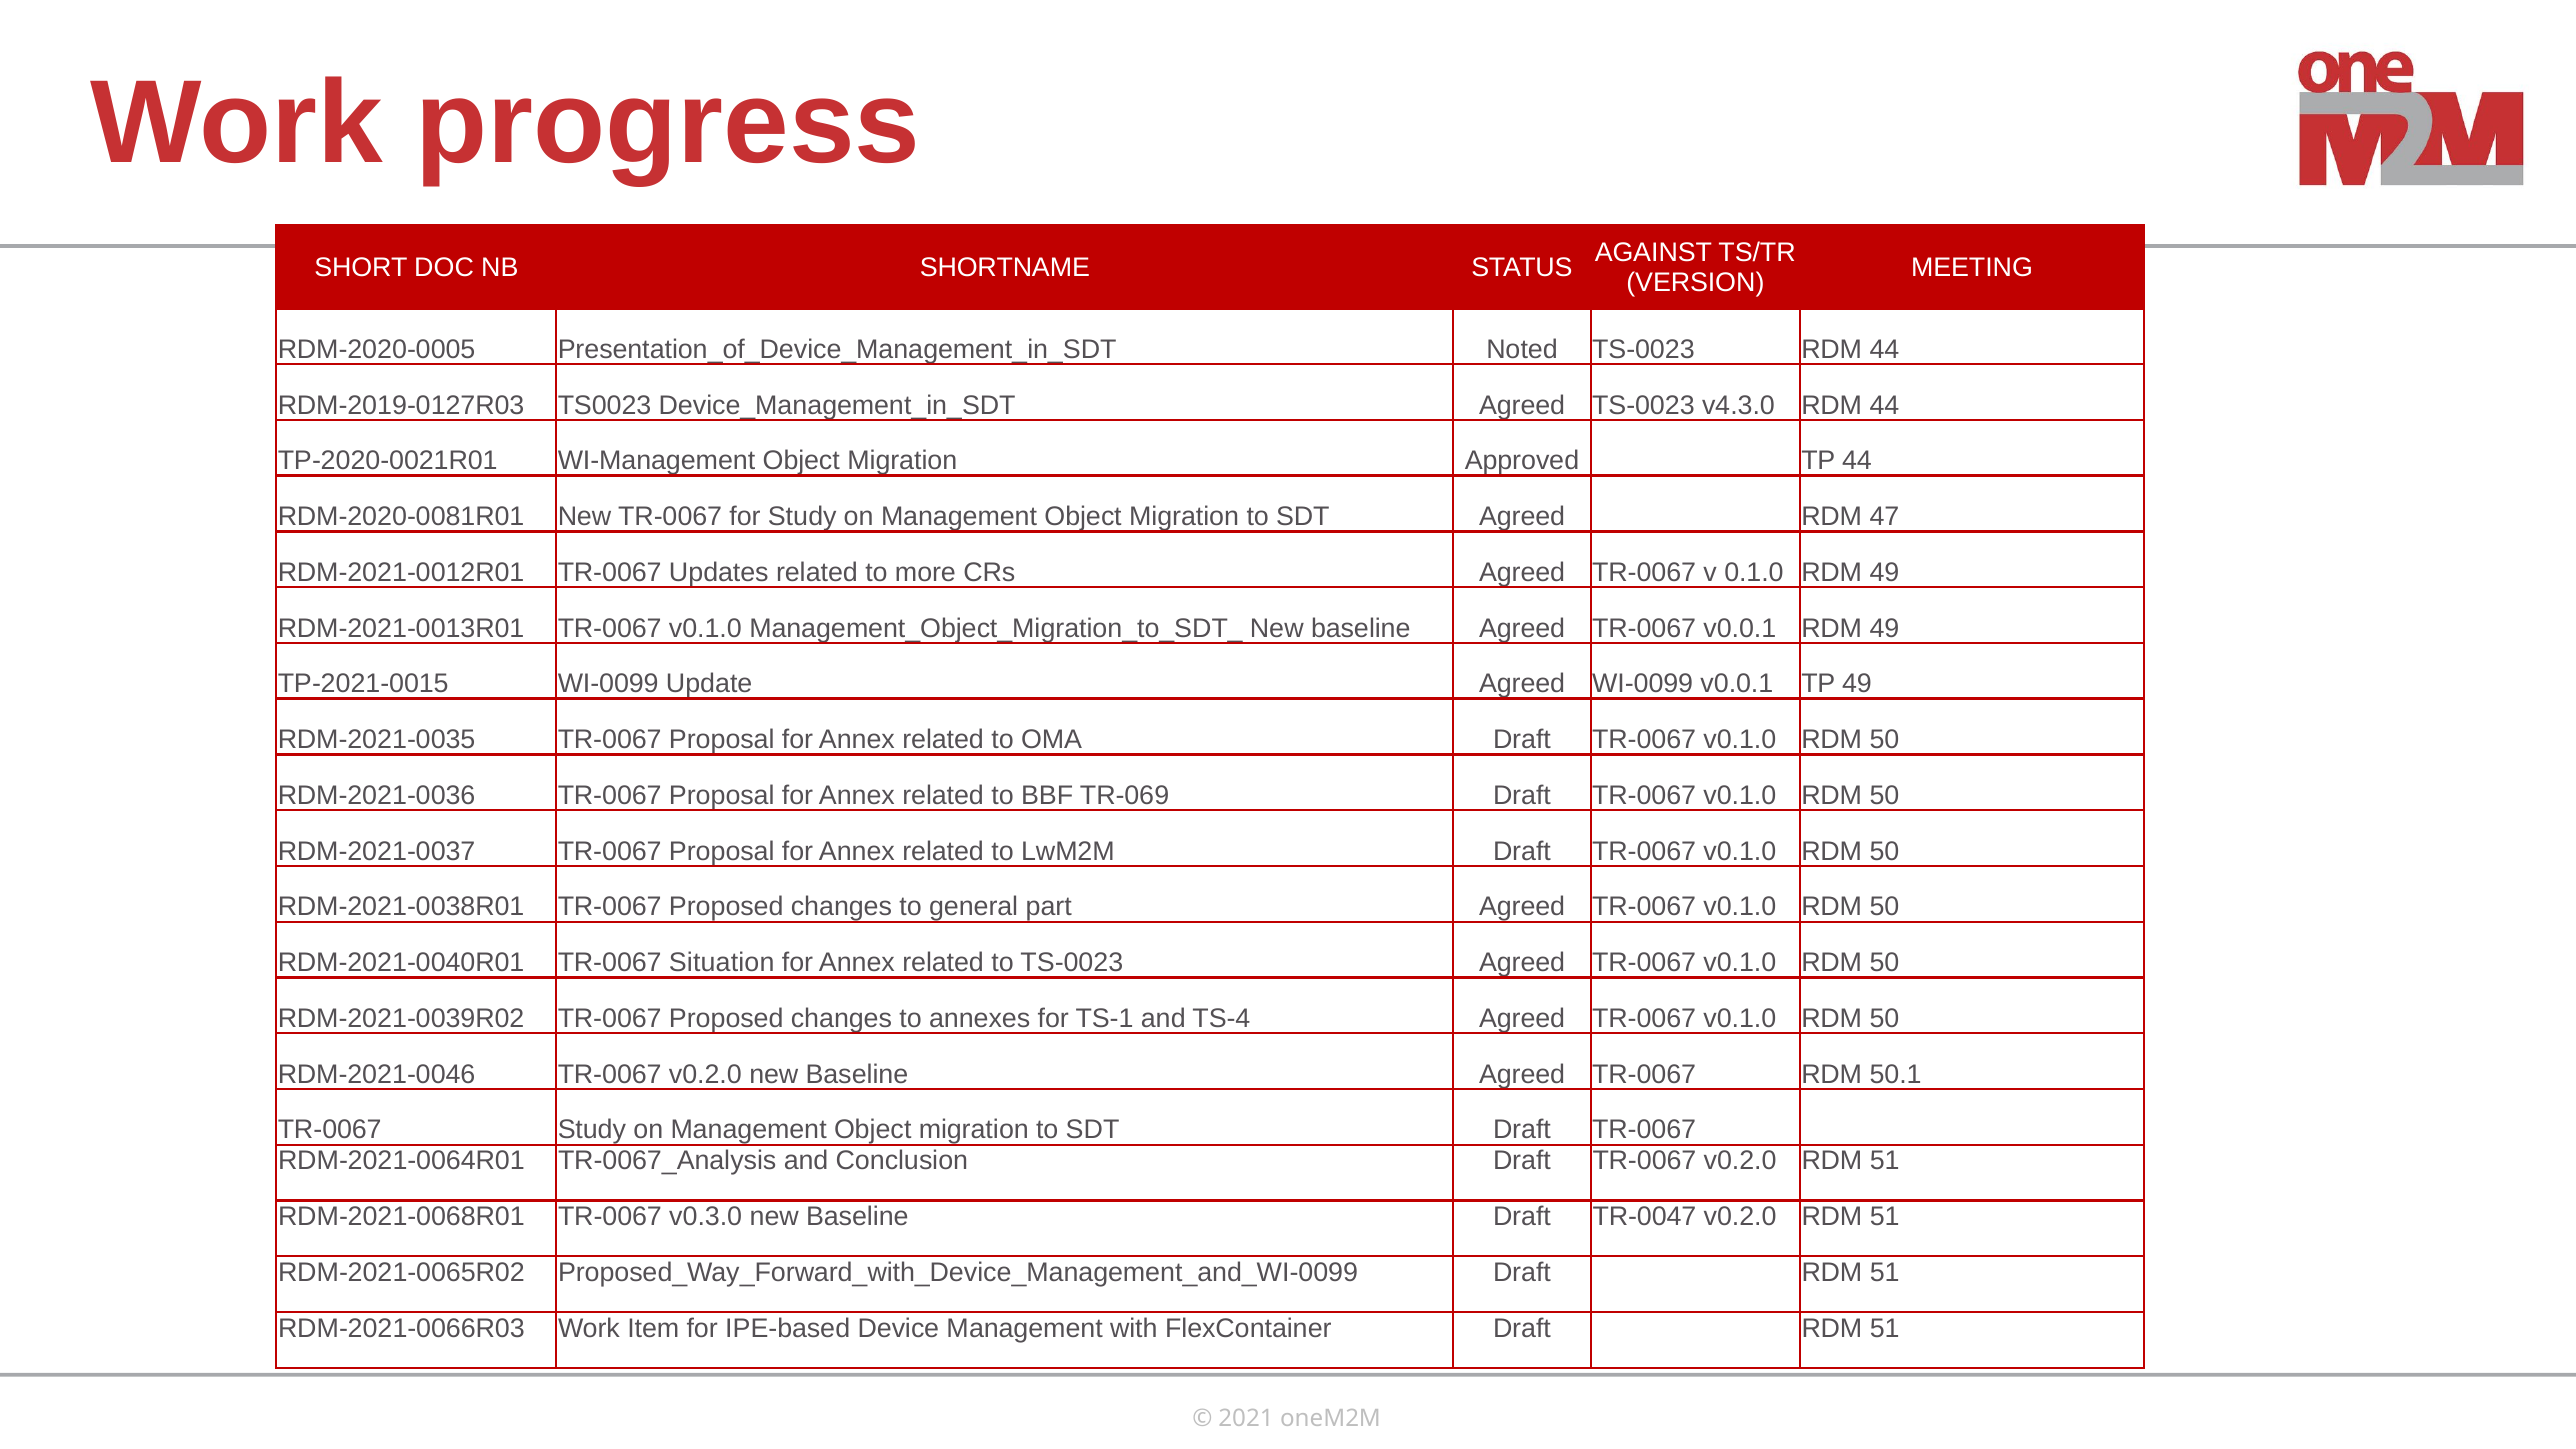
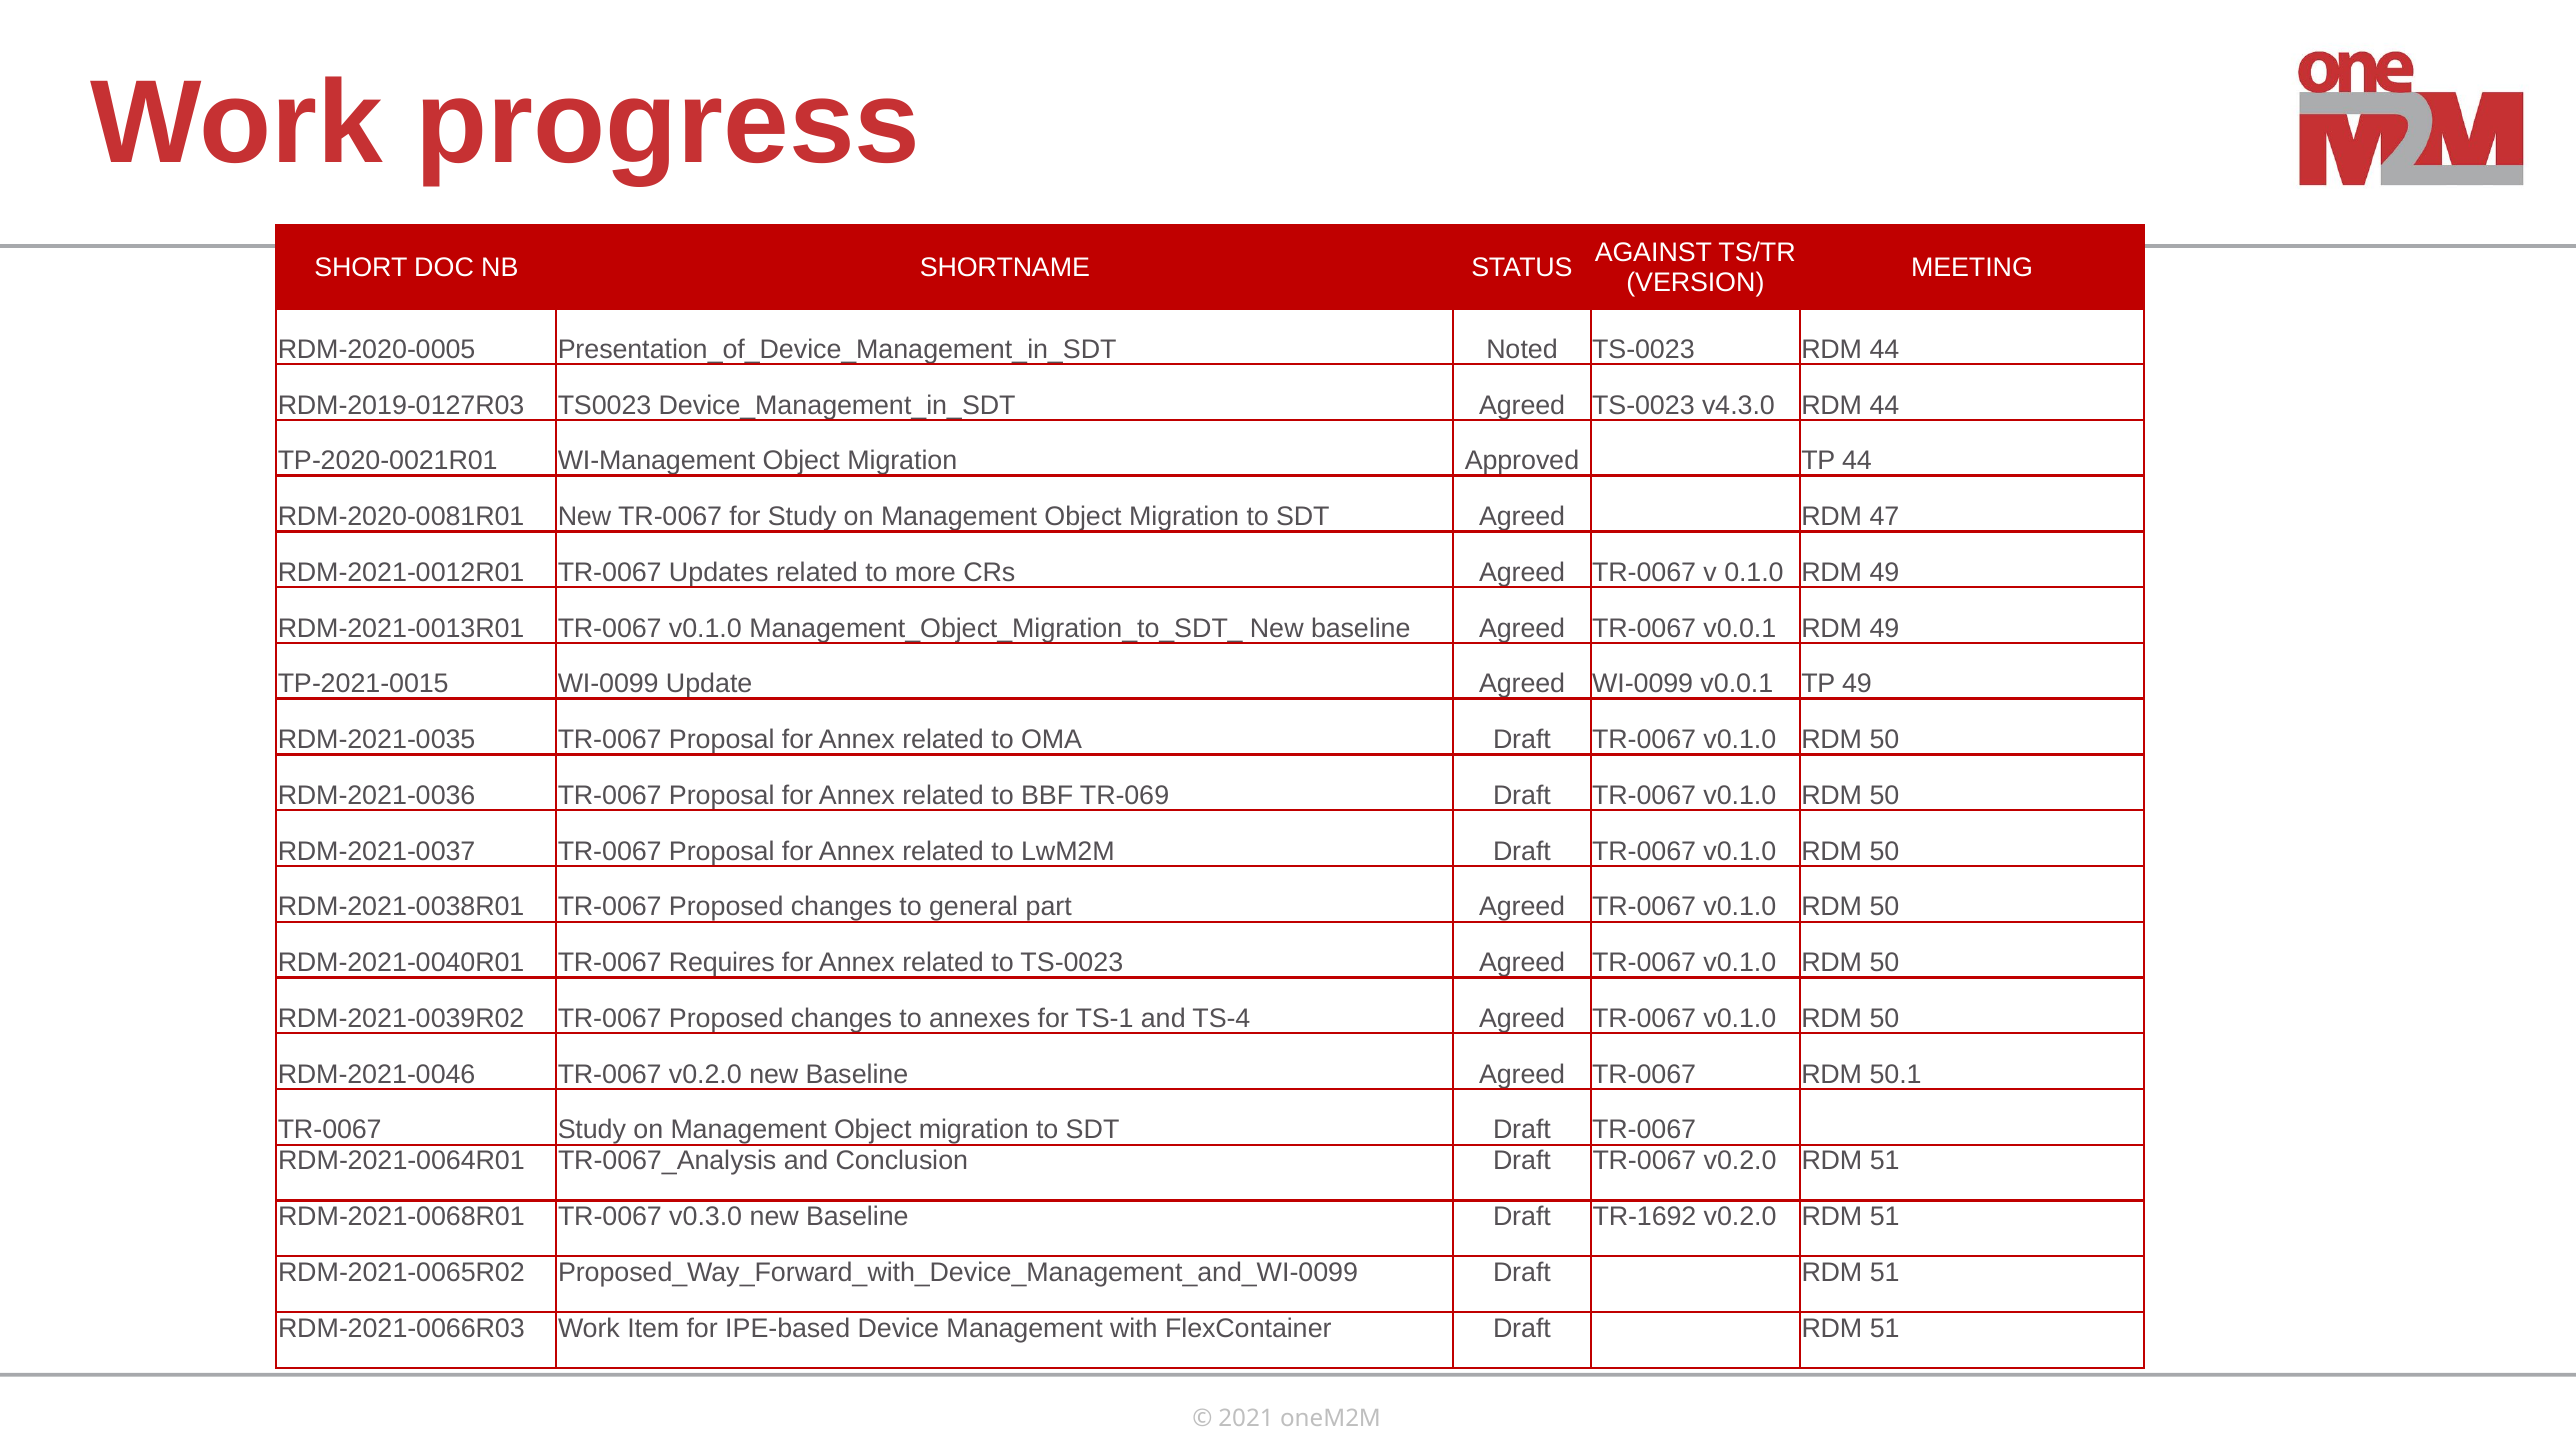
Situation: Situation -> Requires (722, 963)
TR-0047: TR-0047 -> TR-1692 (1644, 1217)
